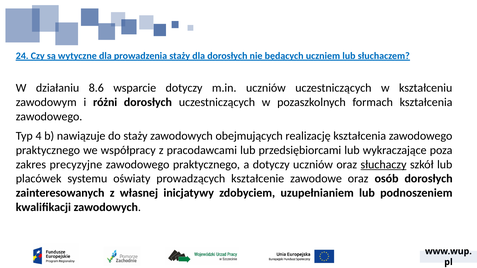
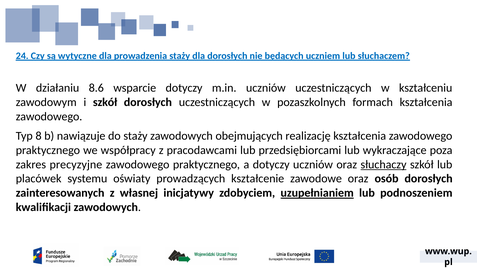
i różni: różni -> szkół (105, 102)
4: 4 -> 8 (39, 136)
uzupełnianiem underline: none -> present (317, 193)
